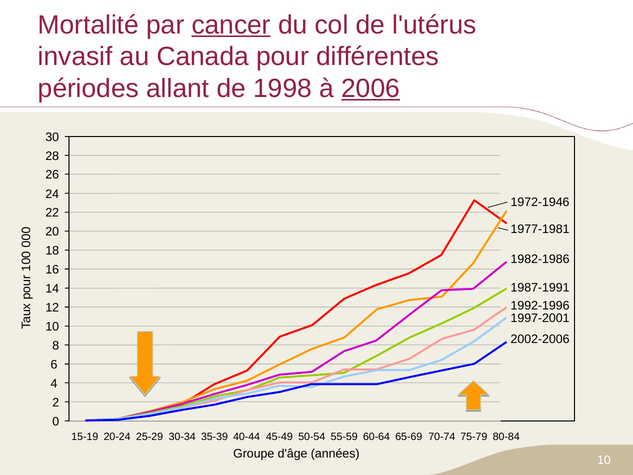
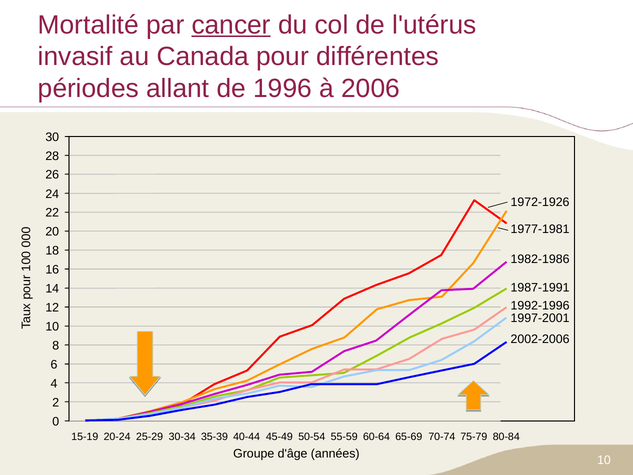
1998: 1998 -> 1996 (283, 88)
2006 underline: present -> none (371, 88)
1972-1946: 1972-1946 -> 1972-1926 (540, 202)
